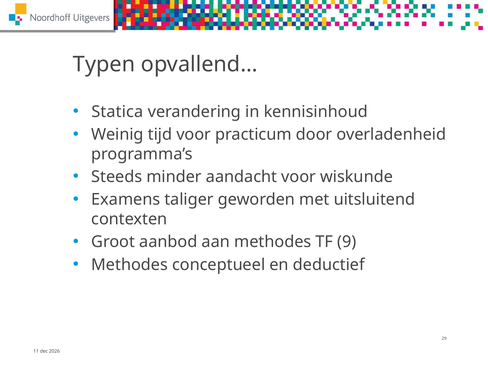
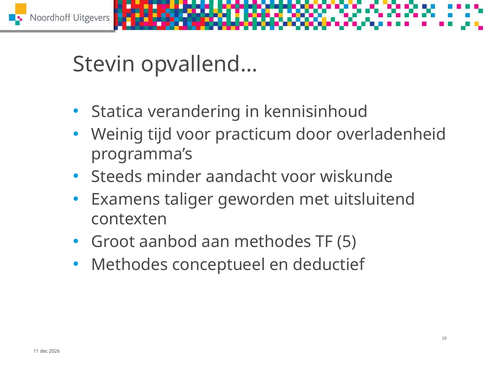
Typen: Typen -> Stevin (104, 64)
9: 9 -> 5 (347, 242)
